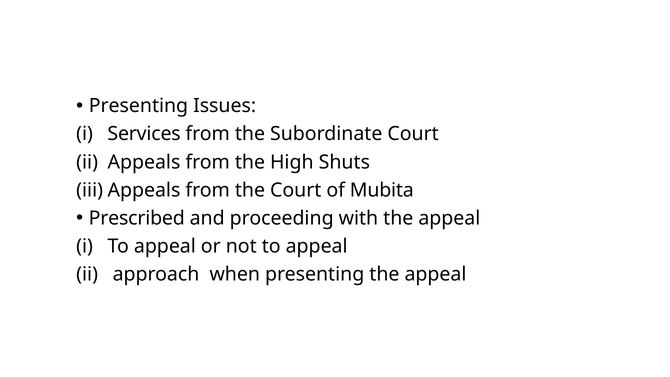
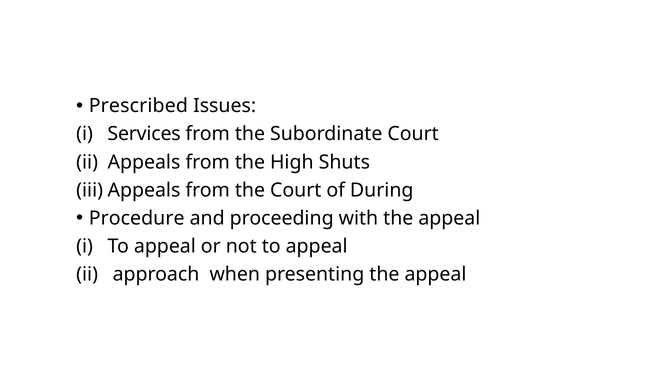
Presenting: Presenting -> Prescribed (138, 106)
Mubita: Mubita -> During (382, 190)
Prescribed: Prescribed -> Procedure (137, 218)
